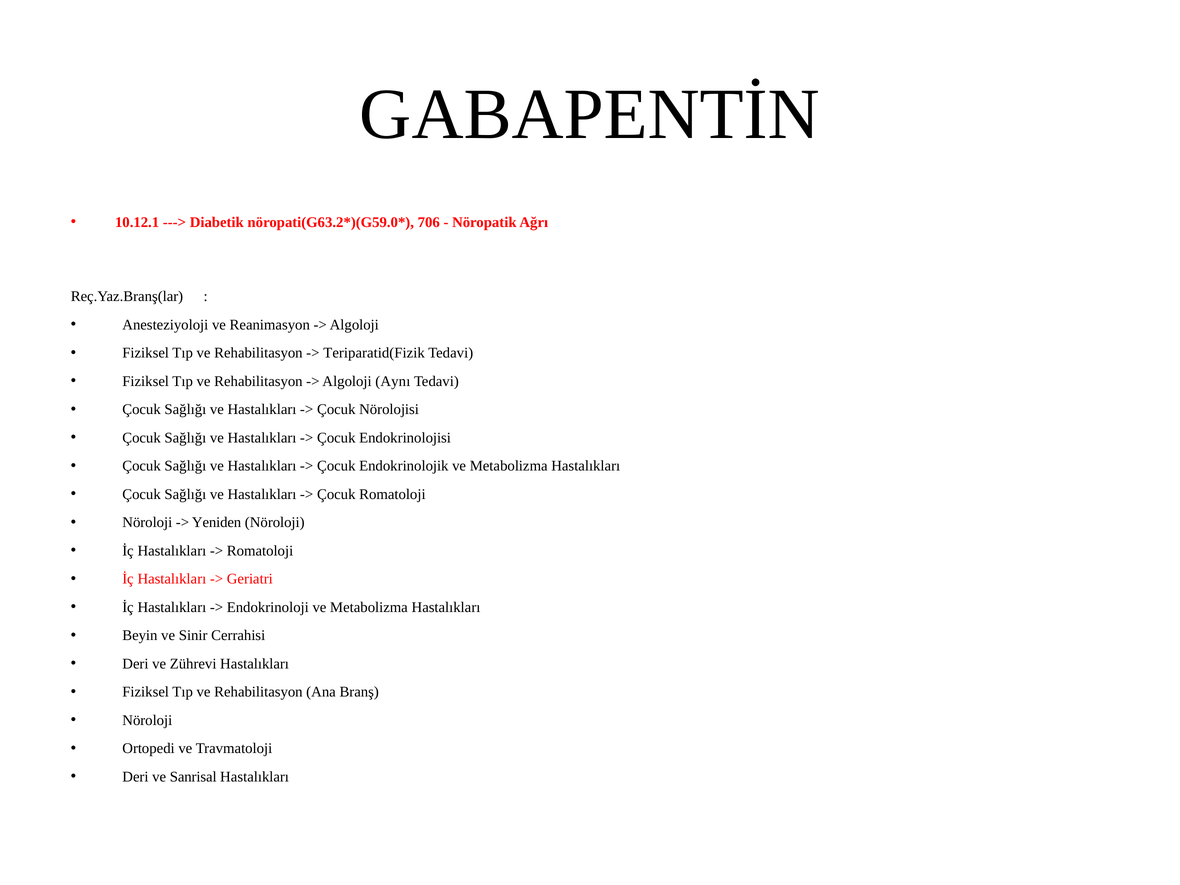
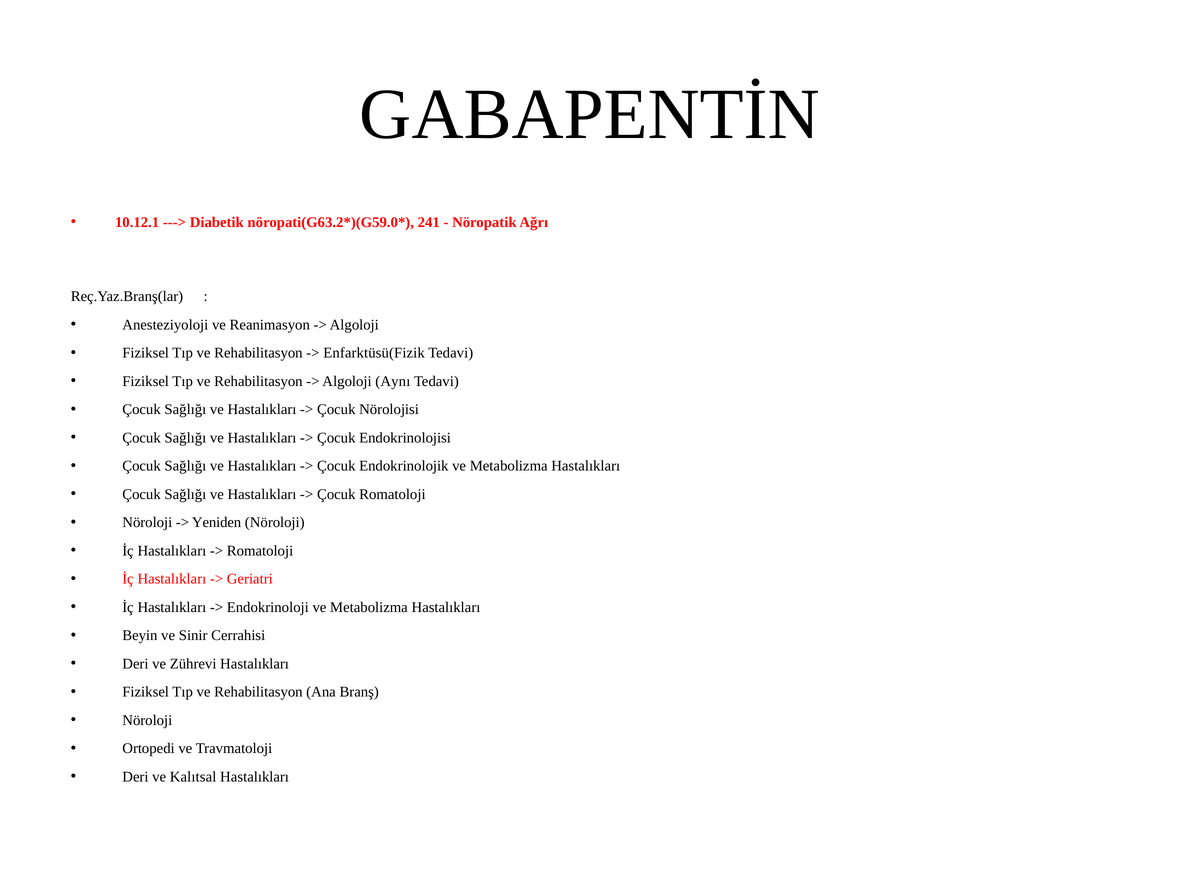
706: 706 -> 241 (429, 222)
Teriparatid(Fizik: Teriparatid(Fizik -> Enfarktüsü(Fizik (374, 353)
Sanrisal: Sanrisal -> Kalıtsal (193, 777)
